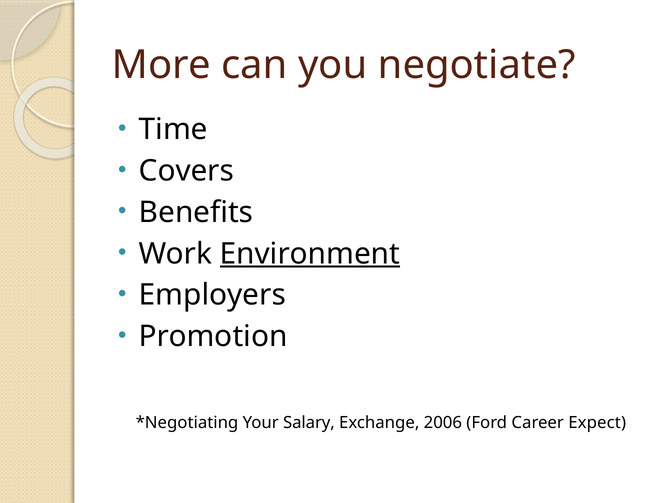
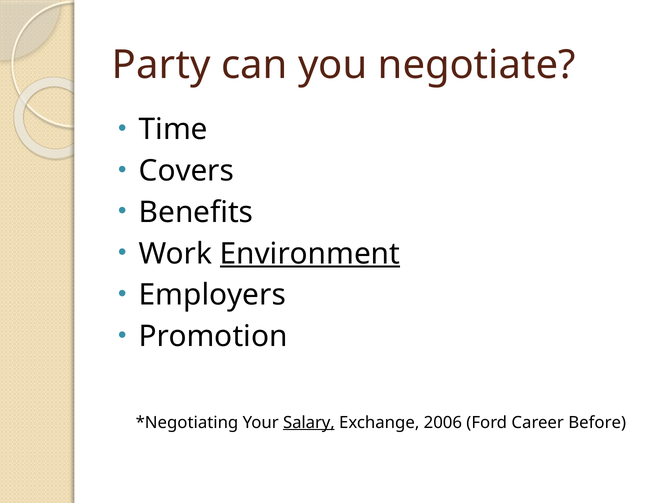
More: More -> Party (161, 65)
Salary underline: none -> present (309, 423)
Expect: Expect -> Before (597, 423)
